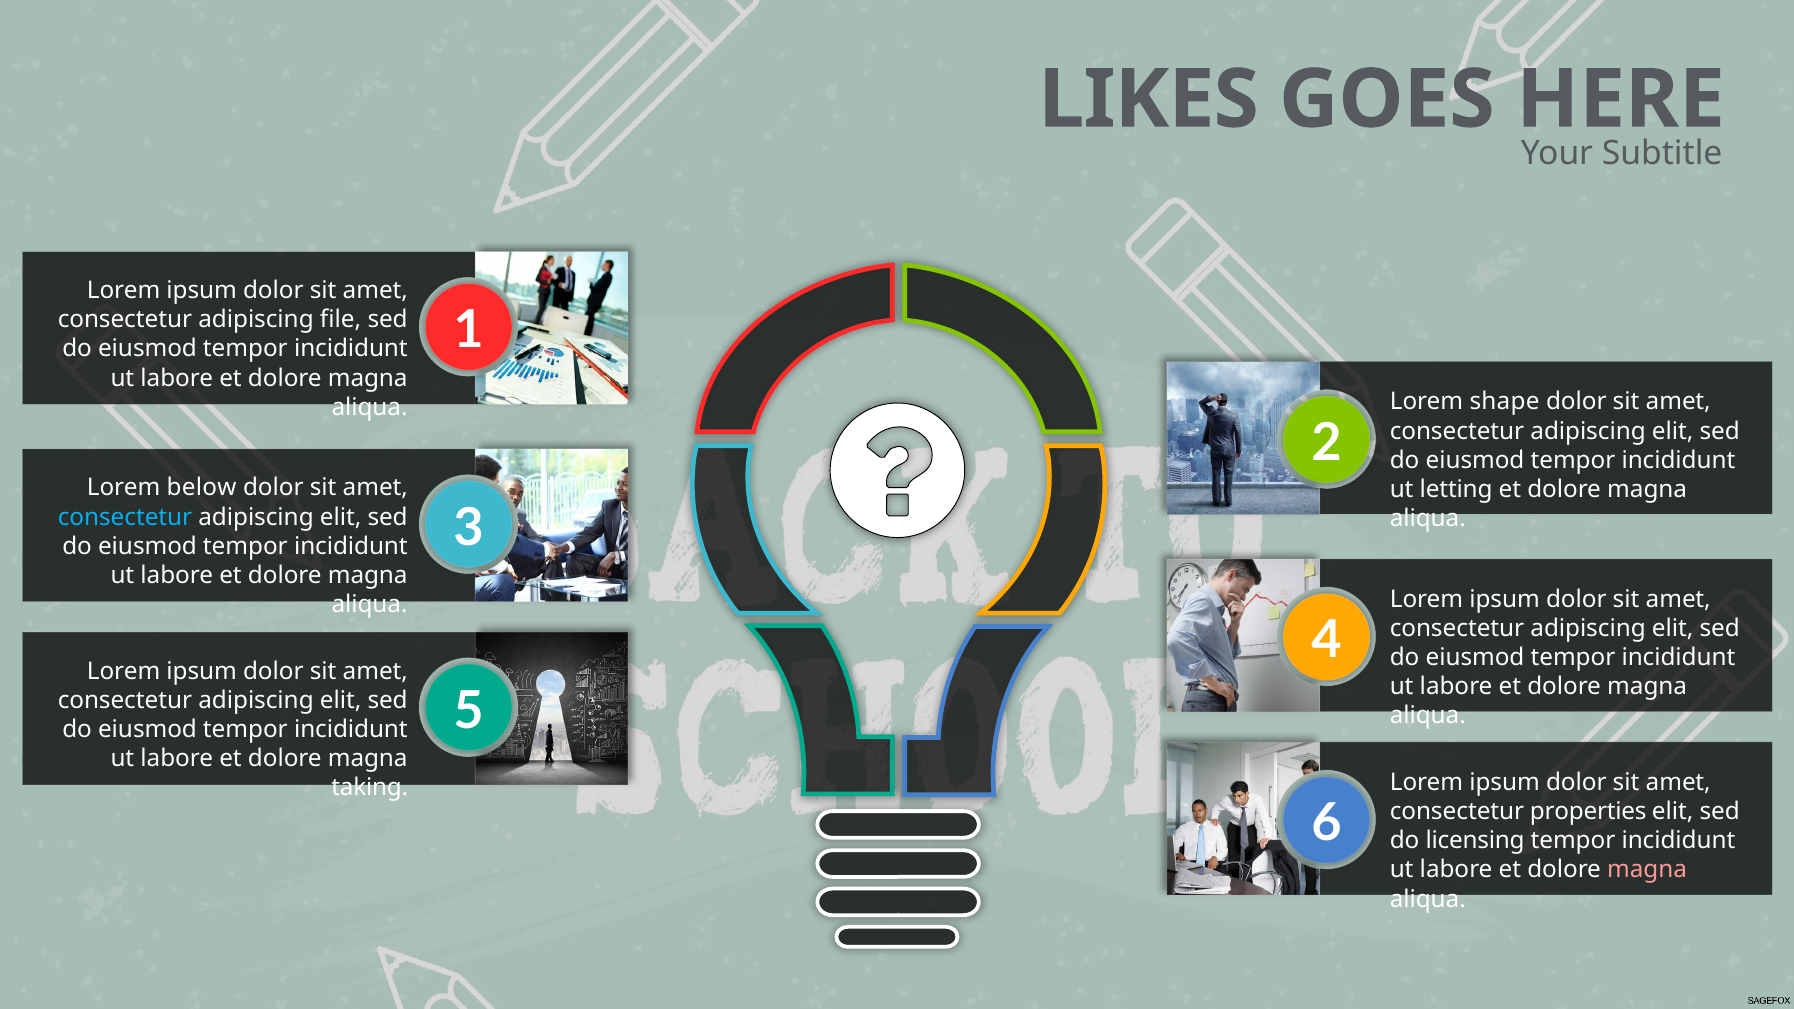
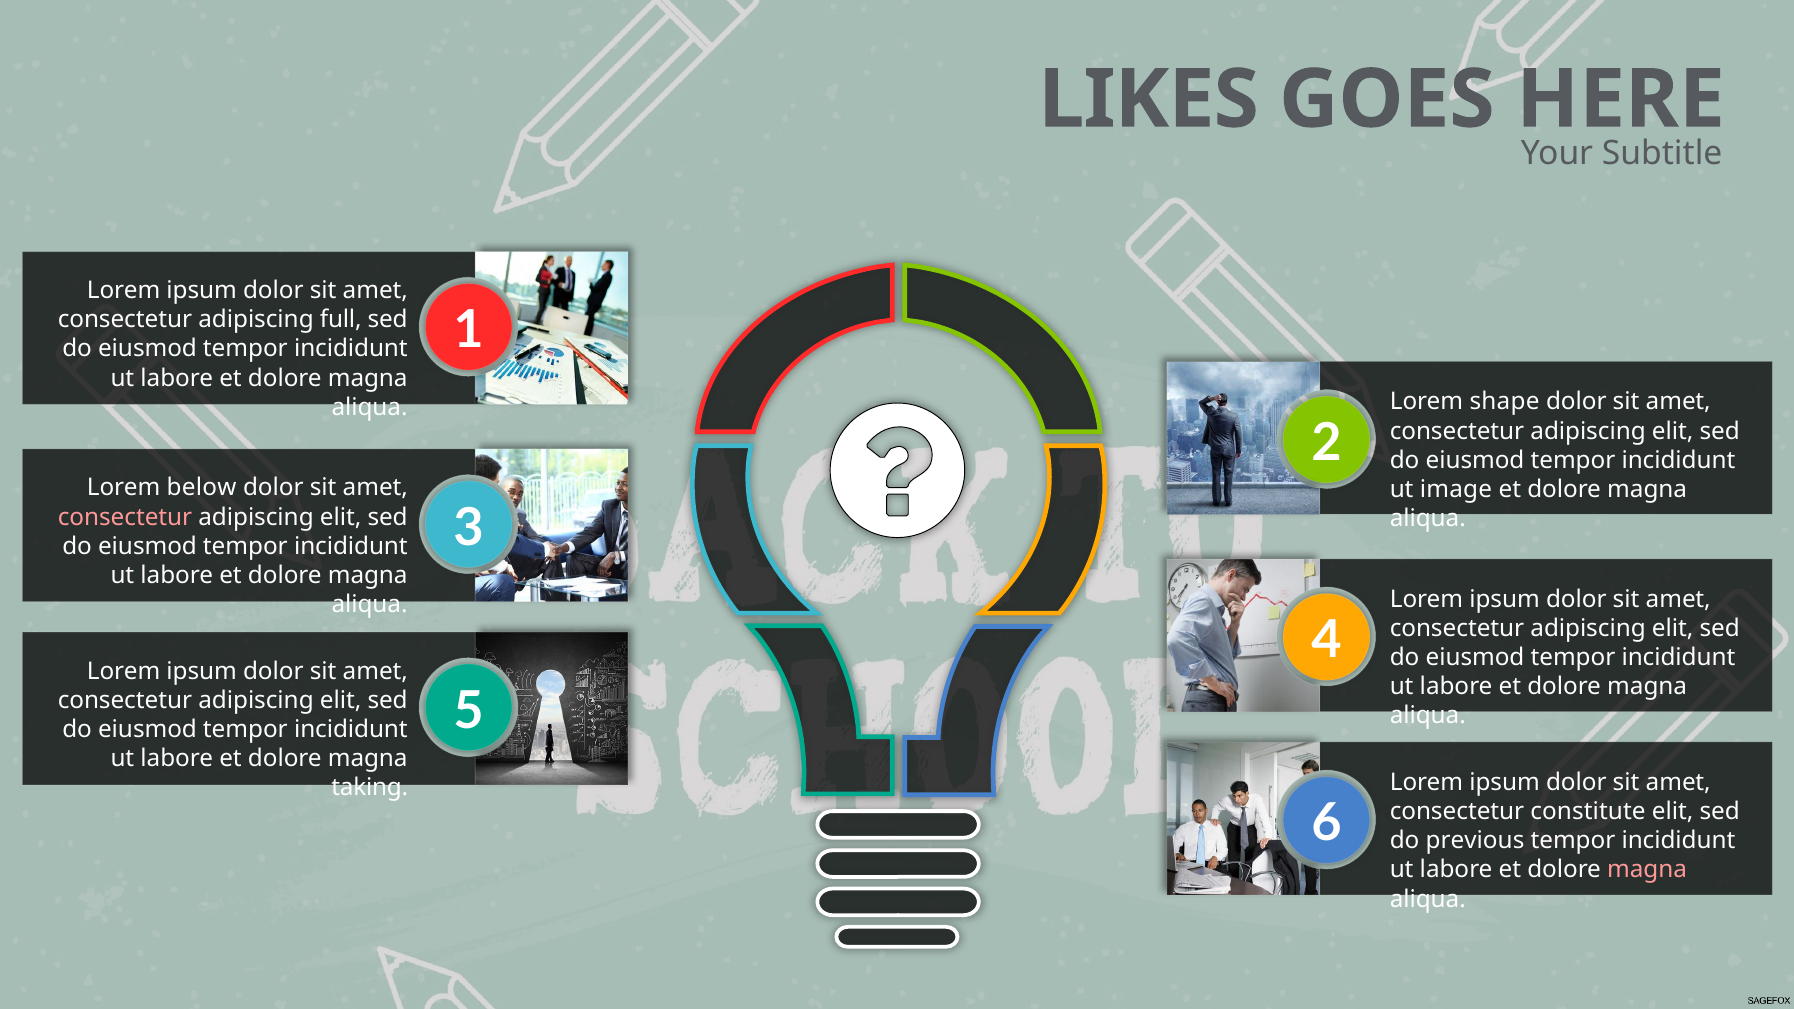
file: file -> full (341, 320)
letting: letting -> image (1456, 489)
consectetur colour: light blue -> pink (125, 517)
properties: properties -> constitute (1588, 812)
licensing: licensing -> previous (1475, 841)
